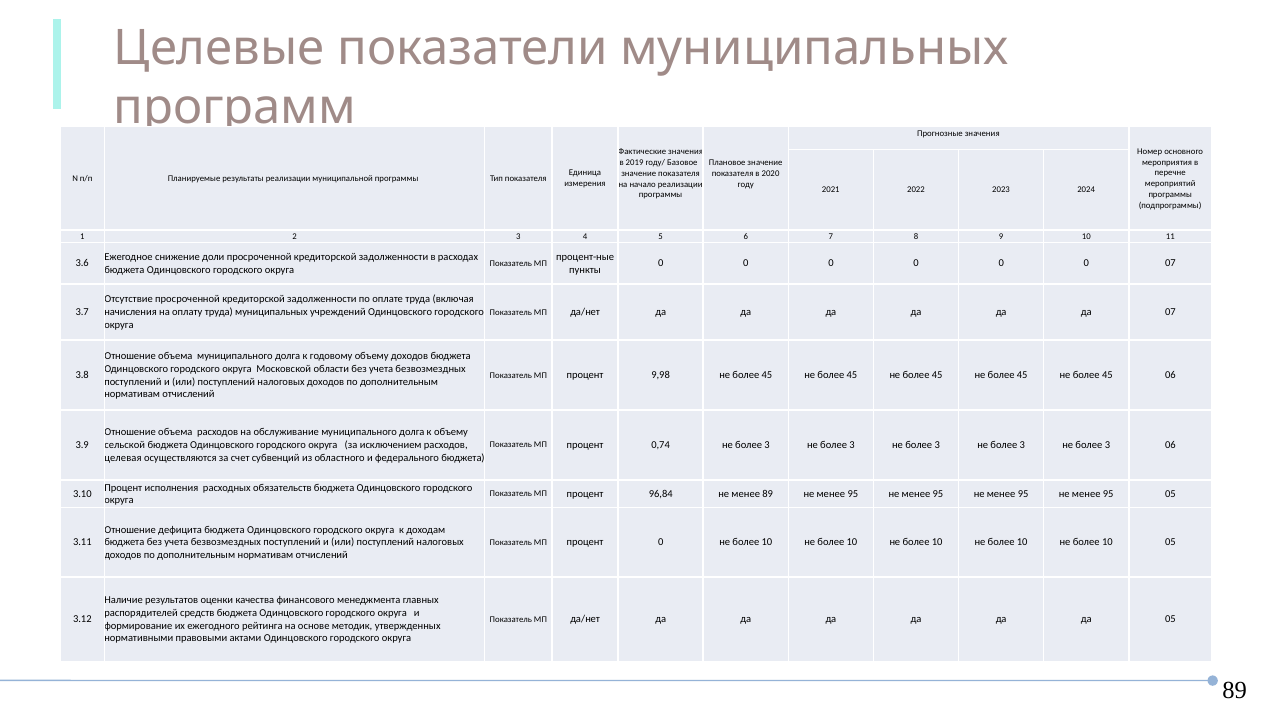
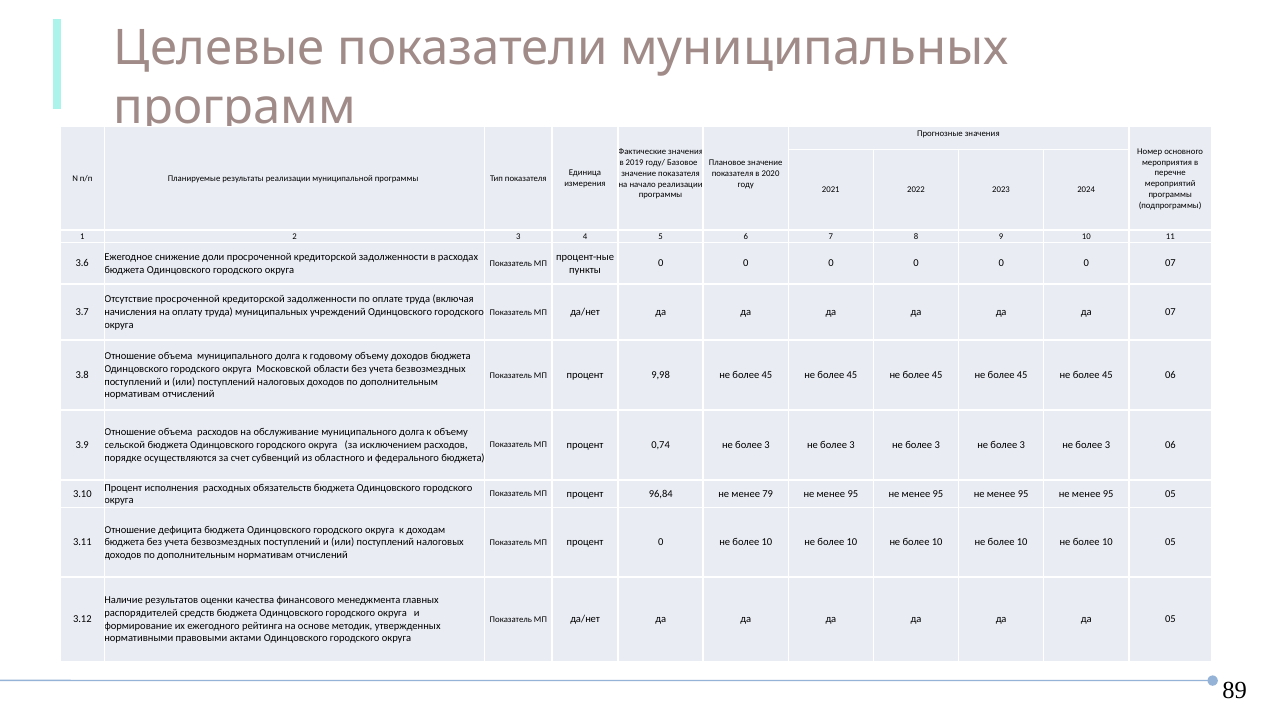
целевая: целевая -> порядке (123, 458)
менее 89: 89 -> 79 (768, 494)
